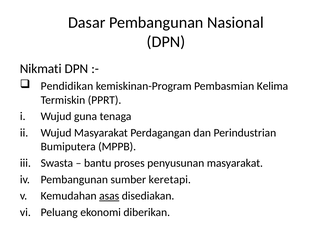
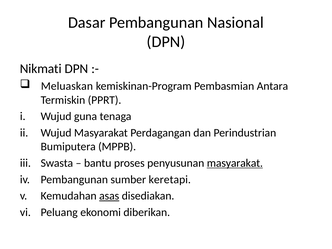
Pendidikan: Pendidikan -> Meluaskan (67, 86)
Kelima: Kelima -> Antara (272, 86)
masyarakat underline: none -> present (235, 163)
